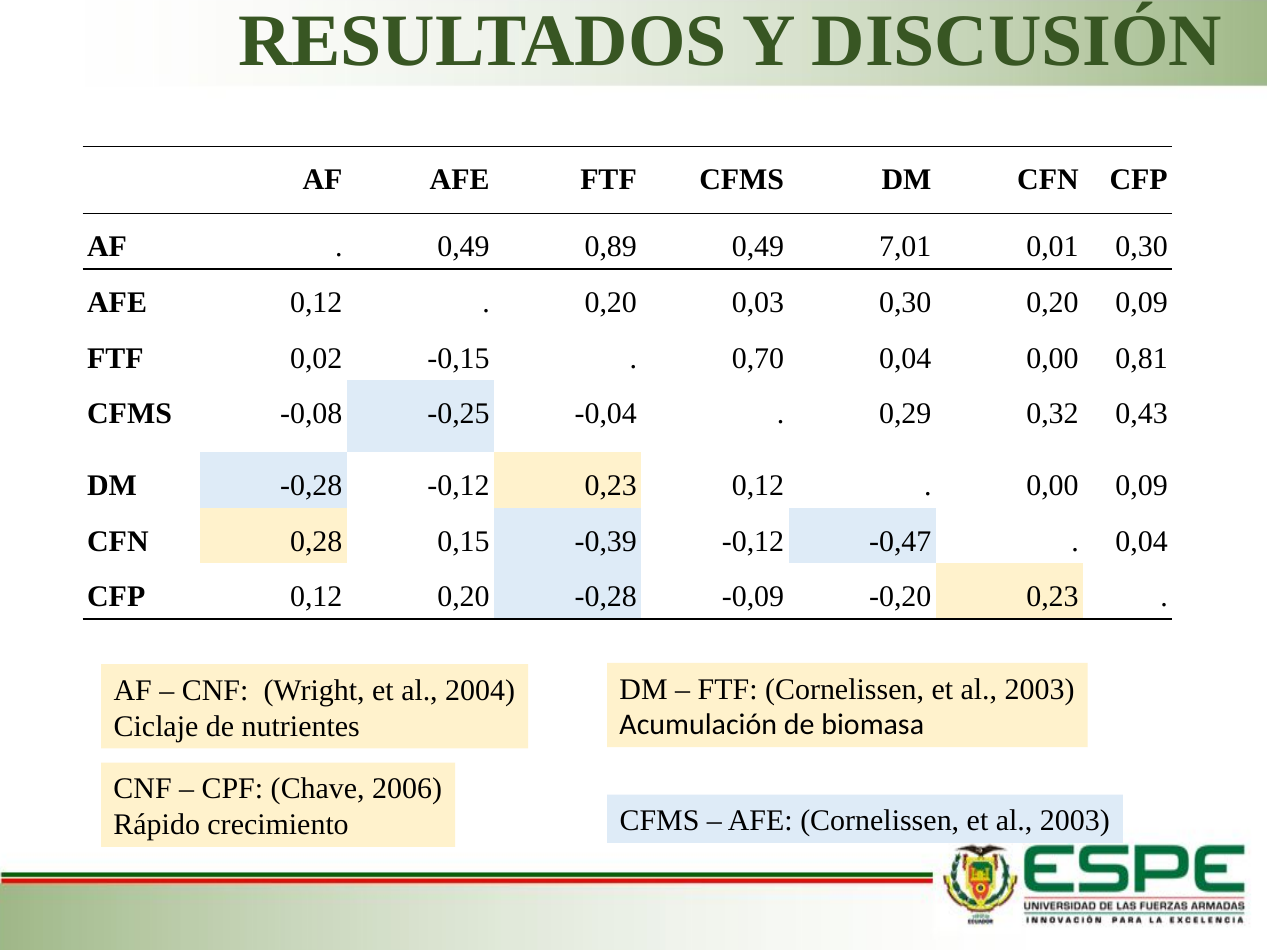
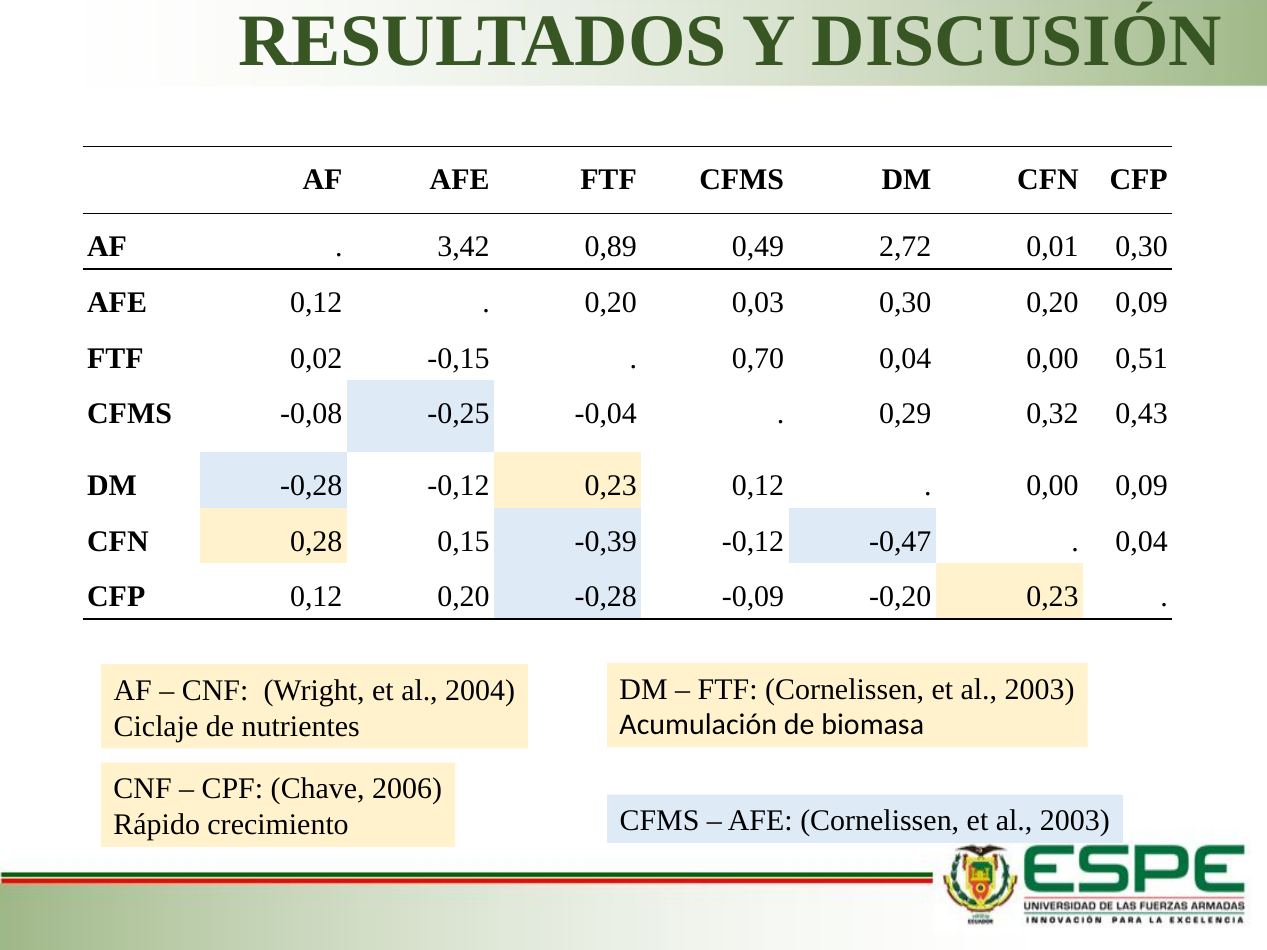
0,49: 0,49 -> 3,42 (463, 247)
7,01: 7,01 -> 2,72 (905, 247)
0,81: 0,81 -> 0,51 (1142, 358)
